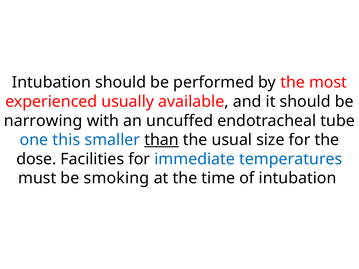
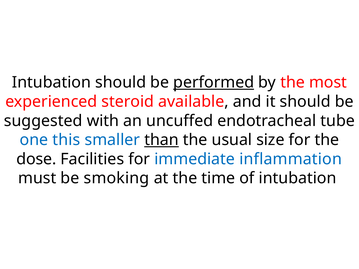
performed underline: none -> present (214, 83)
usually: usually -> steroid (128, 102)
narrowing: narrowing -> suggested (43, 121)
temperatures: temperatures -> inflammation (291, 159)
